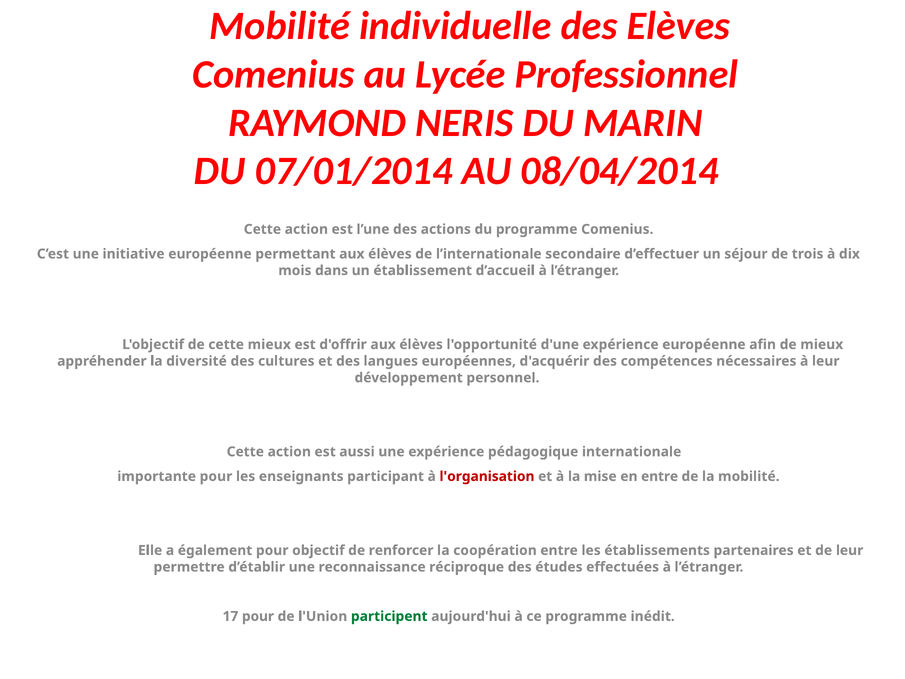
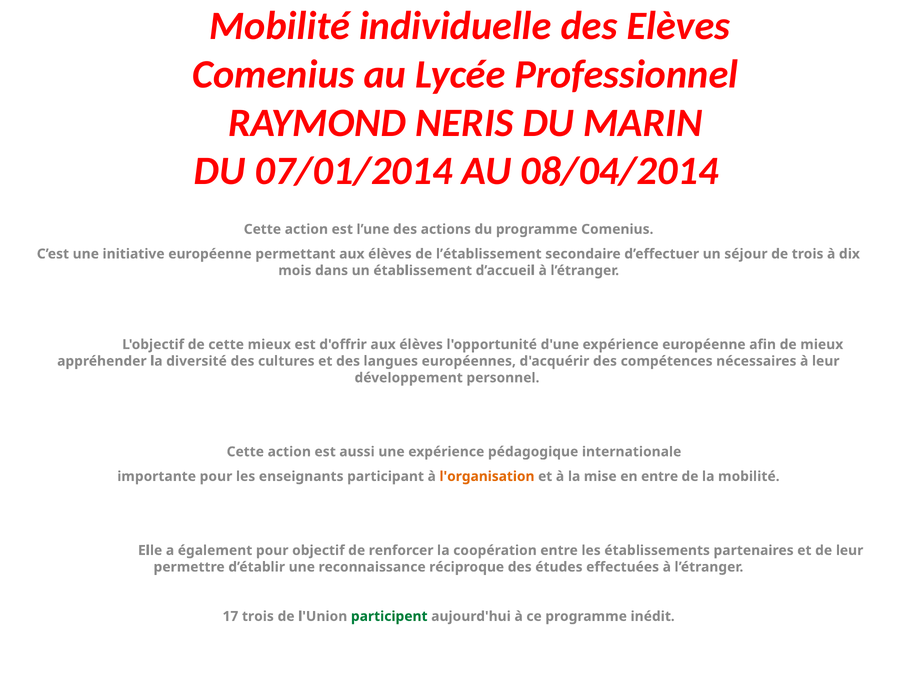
l’internationale: l’internationale -> l’établissement (489, 254)
l'organisation colour: red -> orange (487, 476)
17 pour: pour -> trois (258, 616)
